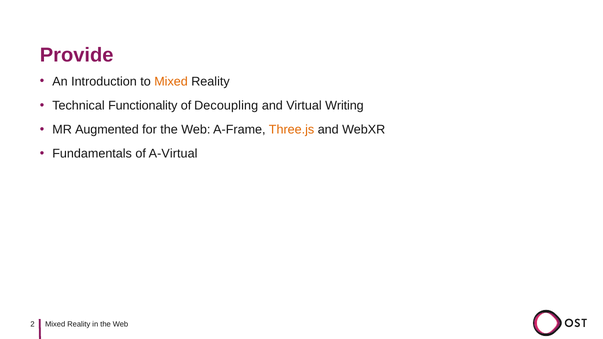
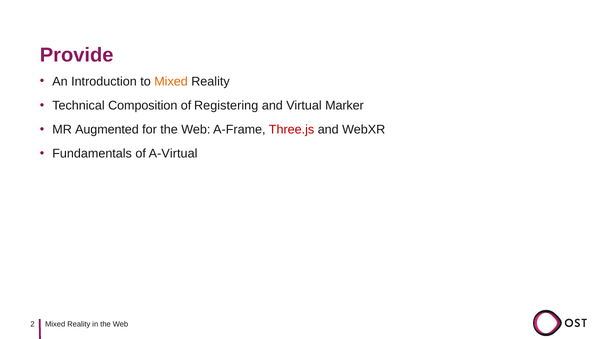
Functionality: Functionality -> Composition (143, 106)
Decoupling: Decoupling -> Registering (226, 106)
Writing: Writing -> Marker (344, 106)
Three.js colour: orange -> red (292, 130)
